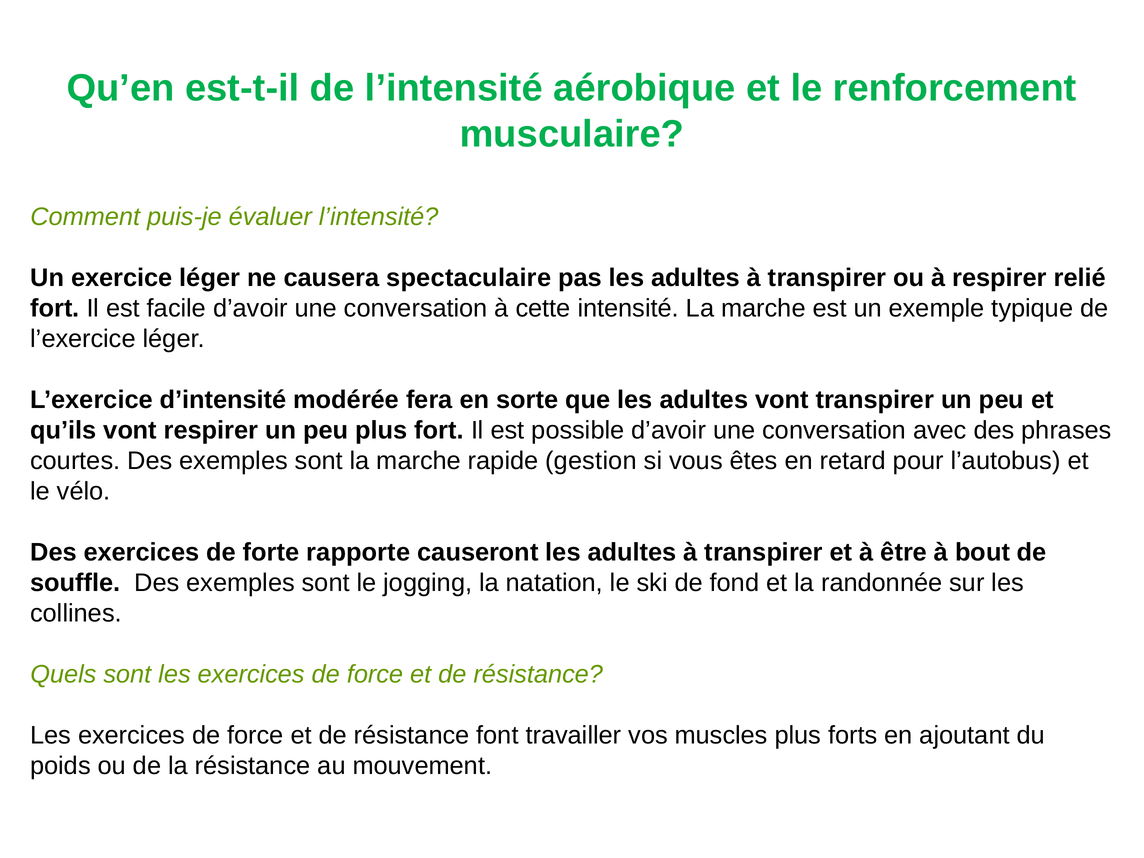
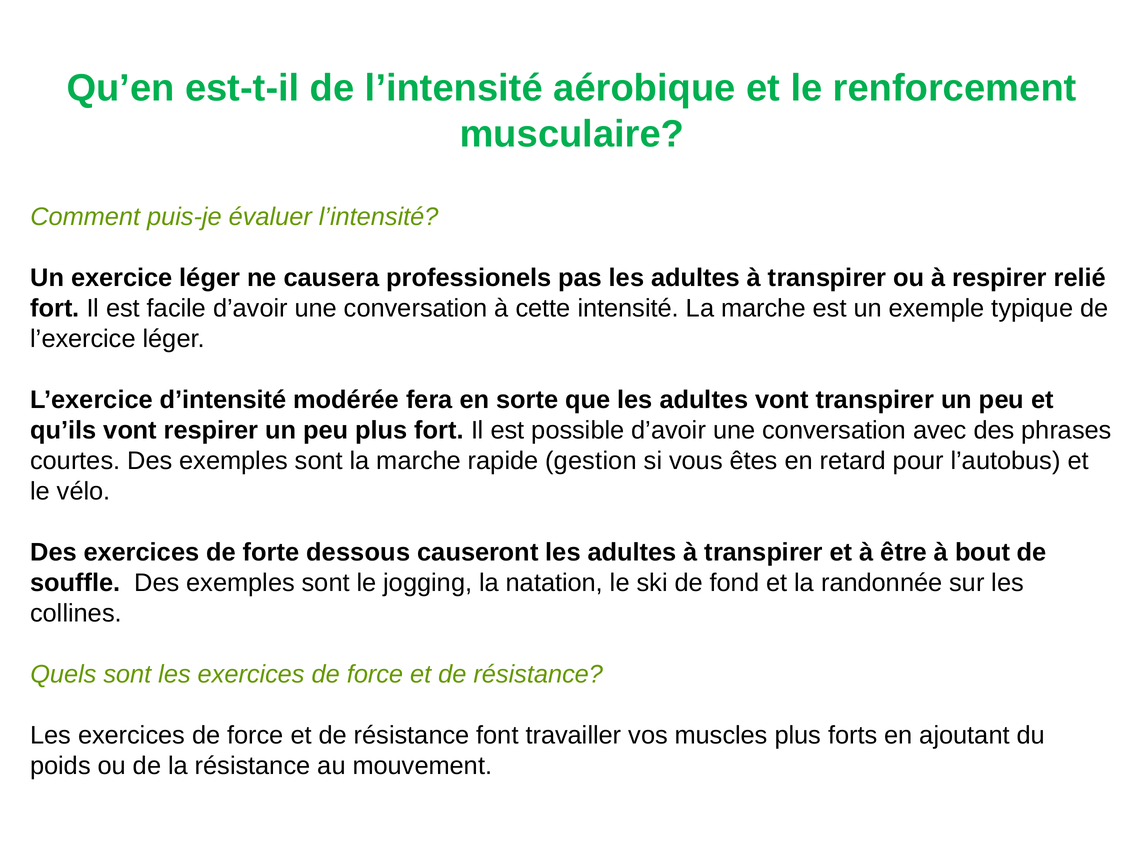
spectaculaire: spectaculaire -> professionels (469, 278)
rapporte: rapporte -> dessous (358, 552)
